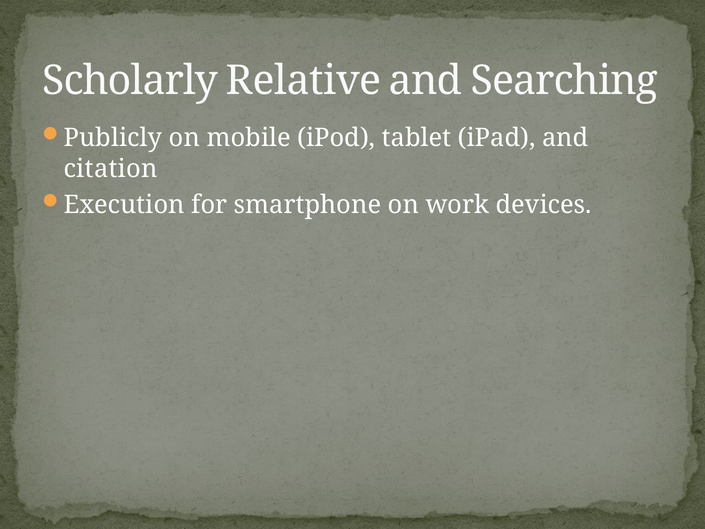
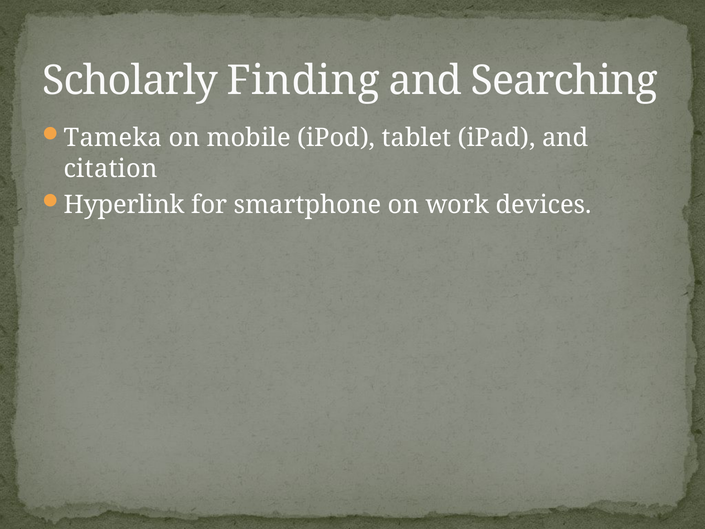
Relative: Relative -> Finding (303, 80)
Publicly: Publicly -> Tameka (113, 138)
Execution: Execution -> Hyperlink (124, 205)
